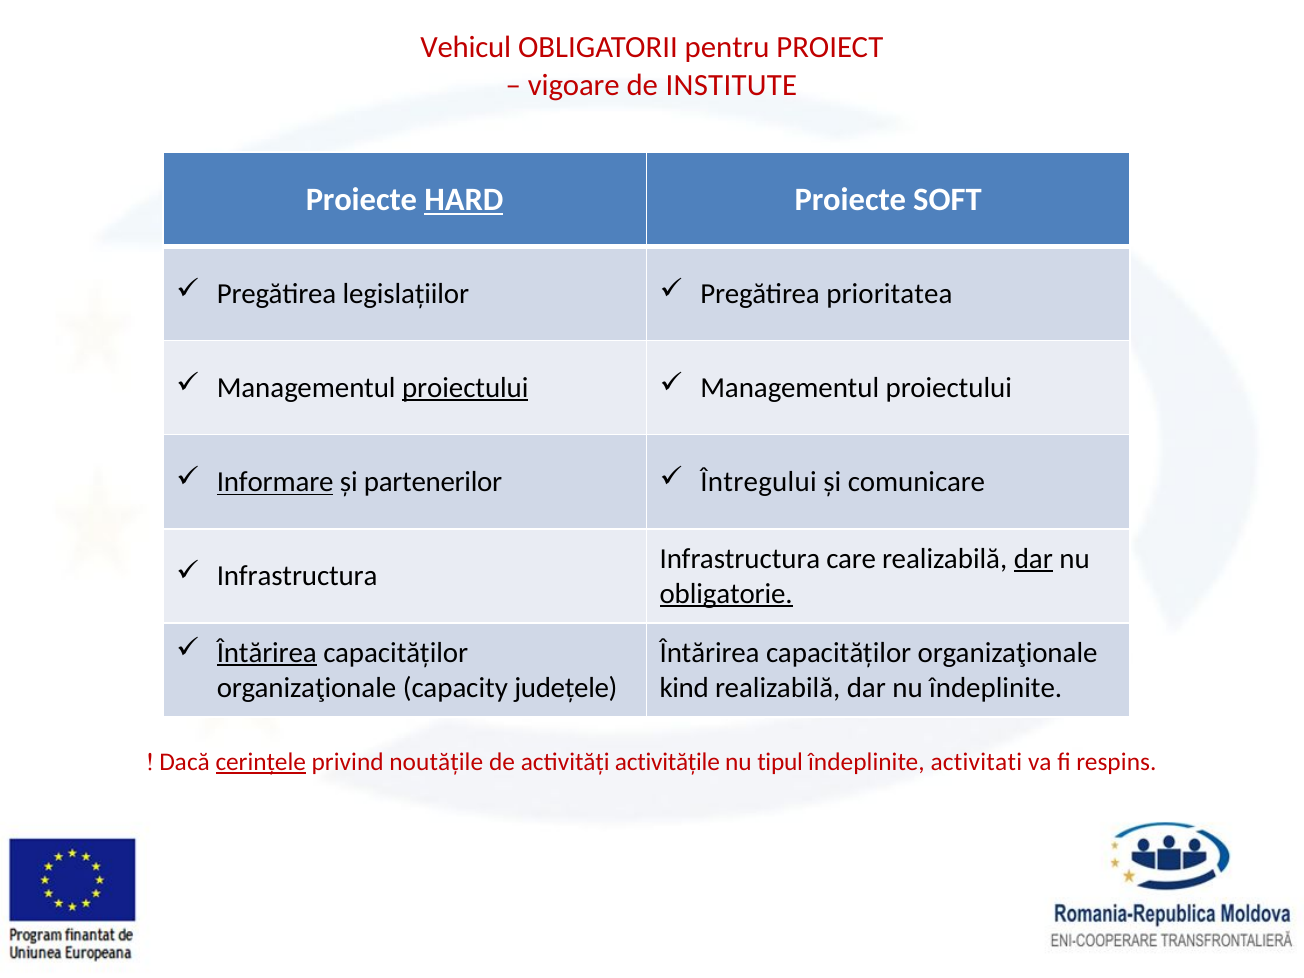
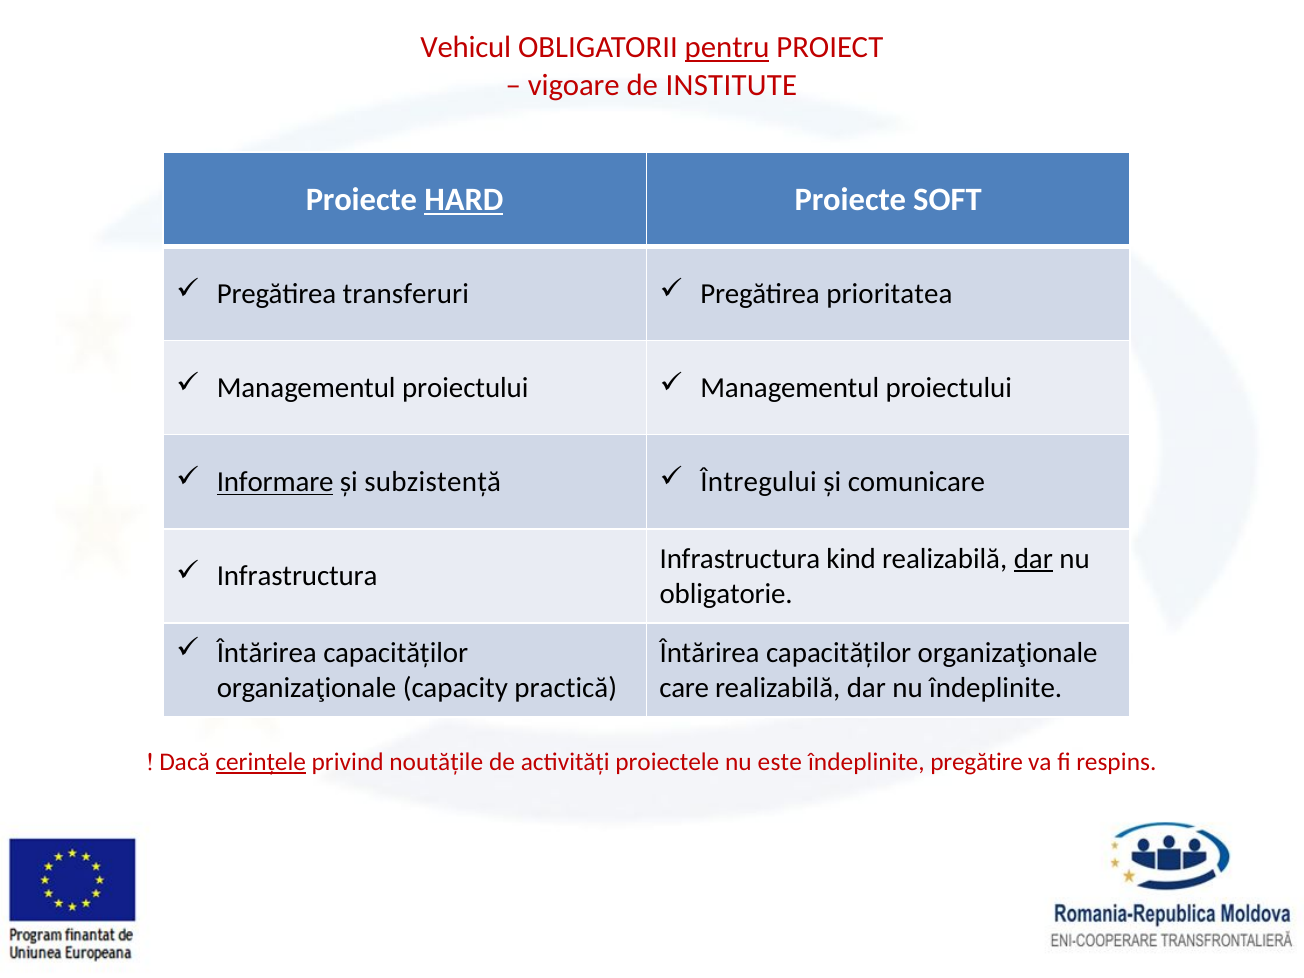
pentru underline: none -> present (727, 47)
legislaţiilor: legislaţiilor -> transferuri (406, 294)
proiectului underline: present -> none (465, 388)
partenerilor: partenerilor -> subzistenţă (433, 482)
care: care -> kind (851, 558)
obligatorie underline: present -> none (726, 594)
Întărirea underline: present -> none (267, 653)
judeţele: judeţele -> practică (566, 688)
kind: kind -> care (684, 688)
activităţile: activităţile -> proiectele (667, 762)
tipul: tipul -> este (780, 762)
activitati: activitati -> pregătire (977, 762)
